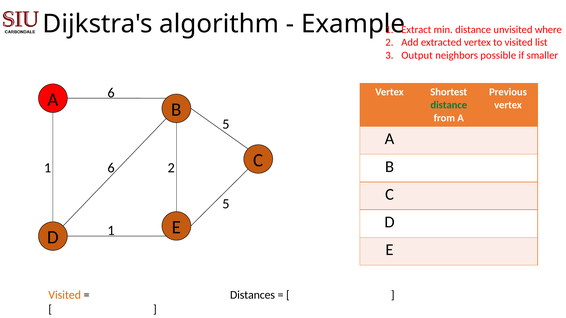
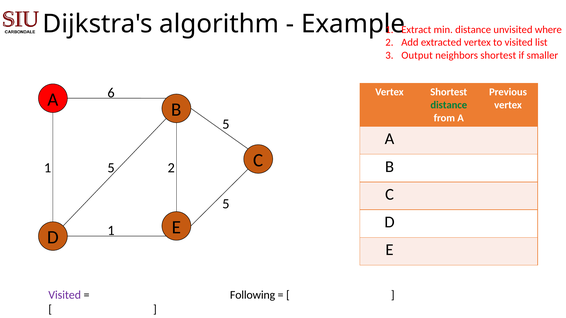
neighbors possible: possible -> shortest (498, 55)
1 6: 6 -> 5 (111, 168)
Distances: Distances -> Following (253, 295)
Visited colour: orange -> purple (65, 295)
